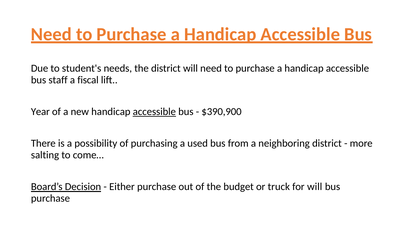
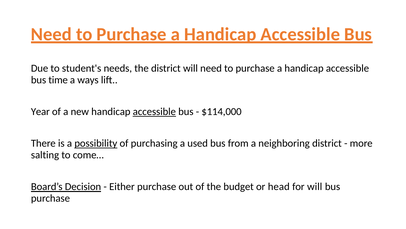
staff: staff -> time (58, 80)
fiscal: fiscal -> ways (88, 80)
$390,900: $390,900 -> $114,000 (222, 111)
possibility underline: none -> present (96, 143)
truck: truck -> head (279, 186)
